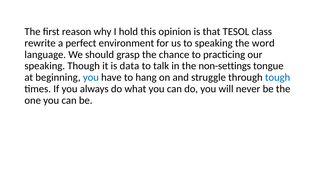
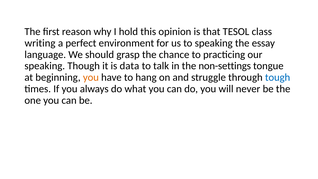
rewrite: rewrite -> writing (40, 43)
word: word -> essay (263, 43)
you colour: blue -> orange (91, 77)
